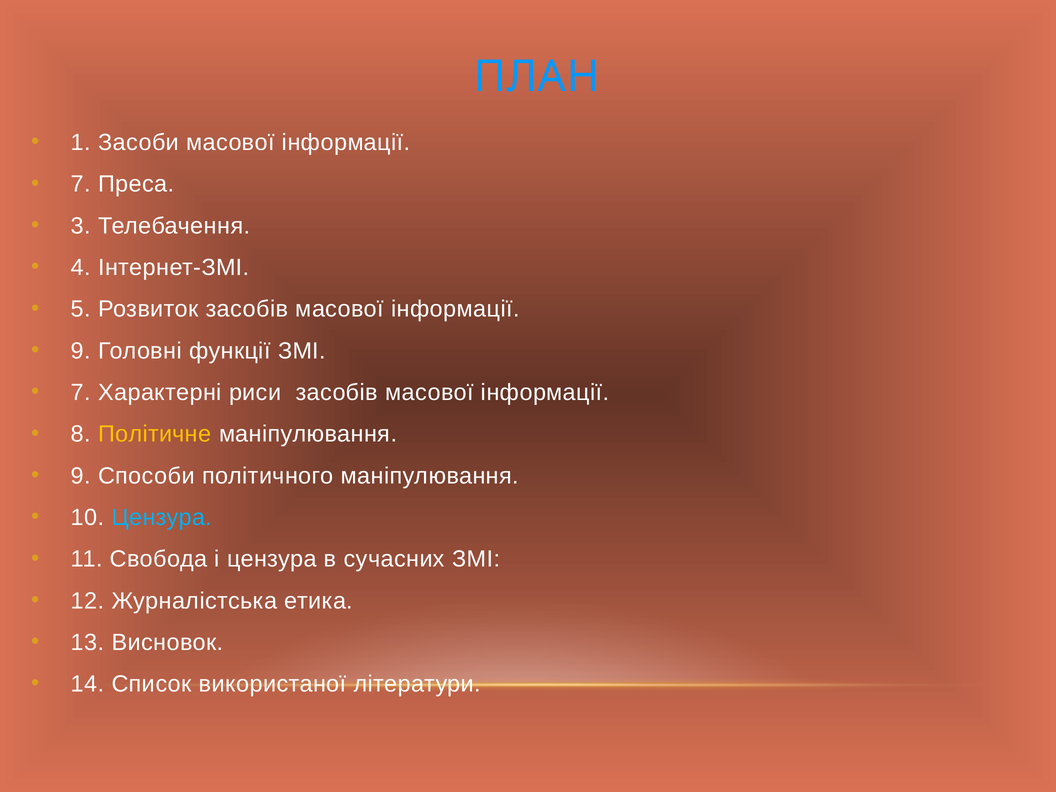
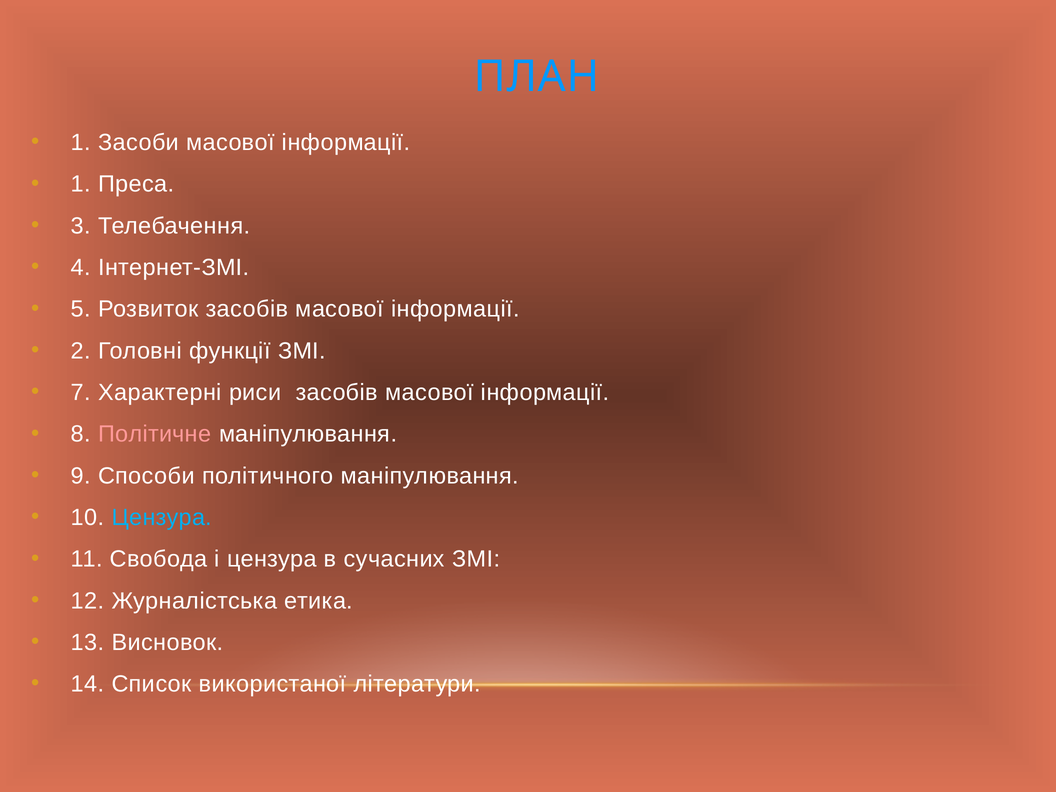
7: 7 -> 1 (81, 184)
9: 9 -> 2 (81, 351)
Політичне colour: yellow -> pink (155, 434)
